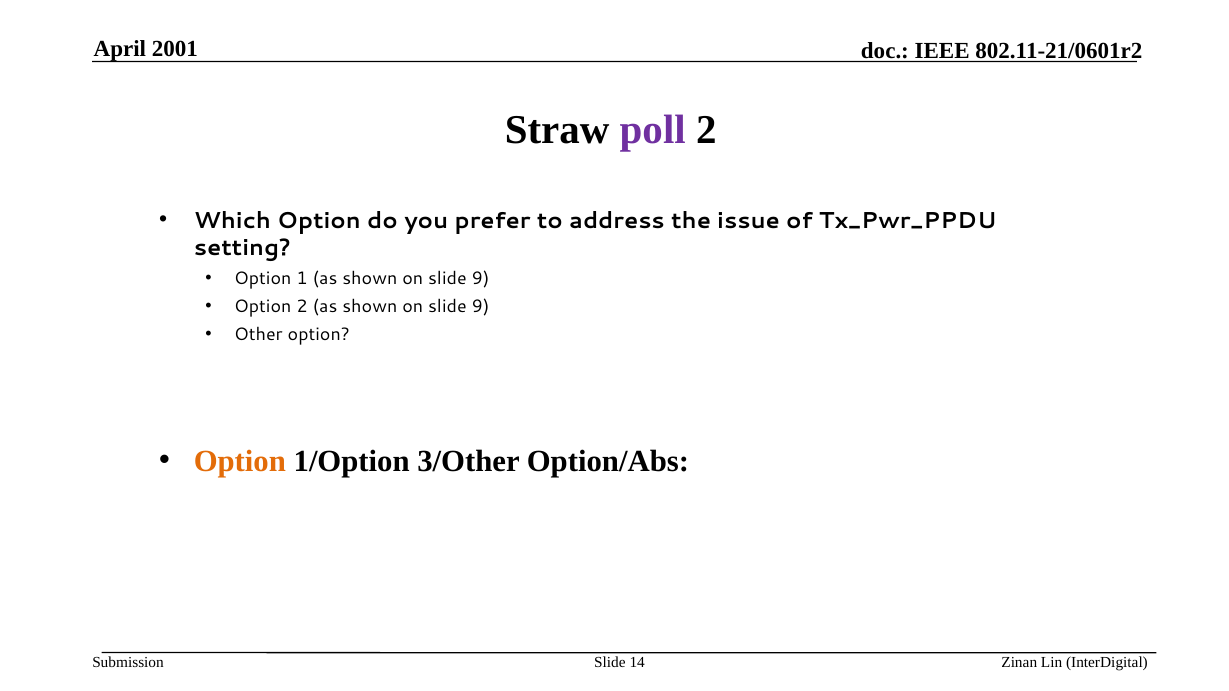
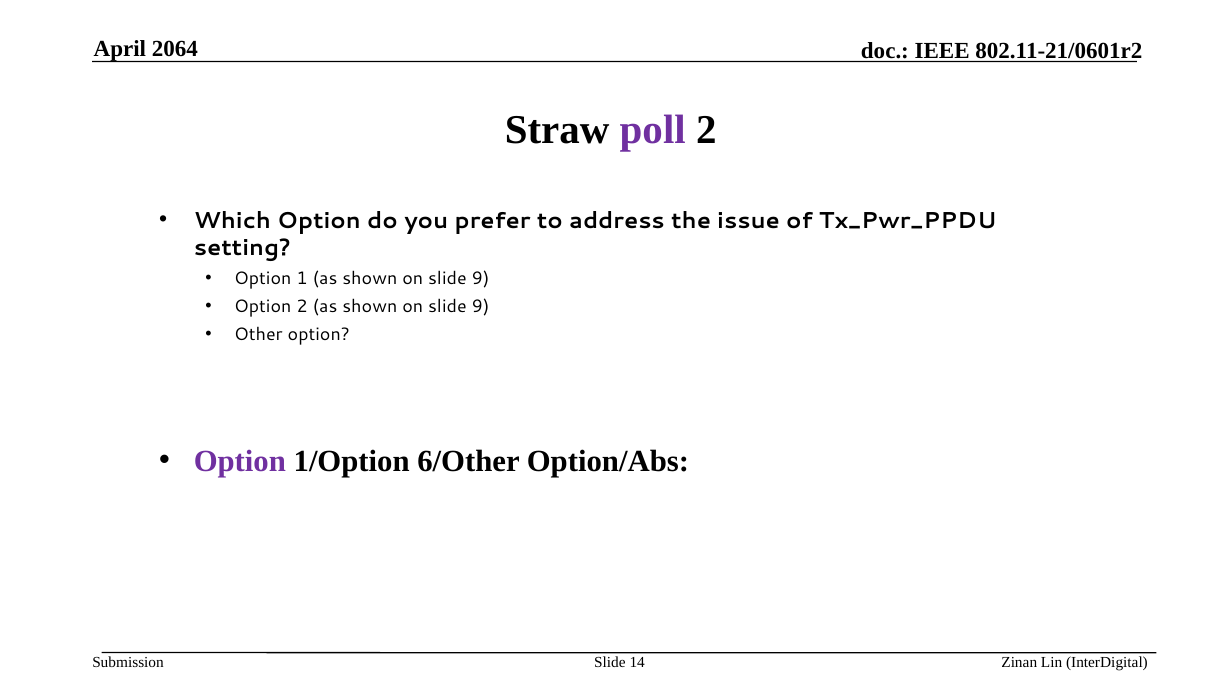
2001: 2001 -> 2064 (175, 49)
Option colour: orange -> purple (240, 462)
3/Other: 3/Other -> 6/Other (468, 462)
